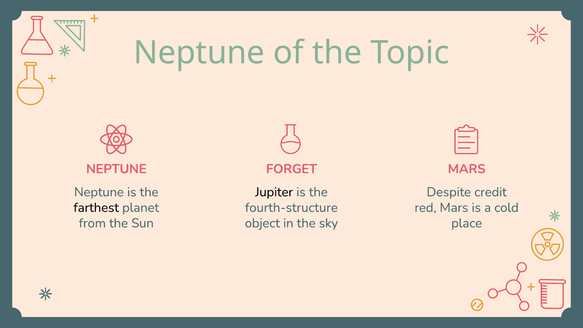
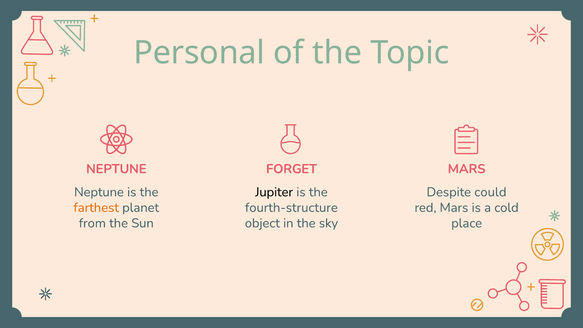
Neptune: Neptune -> Personal (199, 53)
credit: credit -> could (490, 192)
farthest colour: black -> orange (96, 208)
